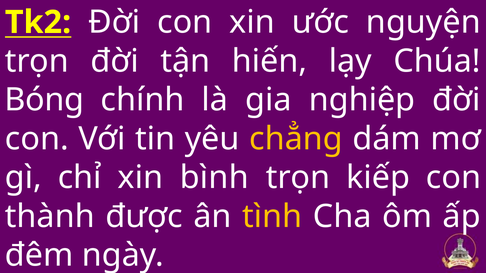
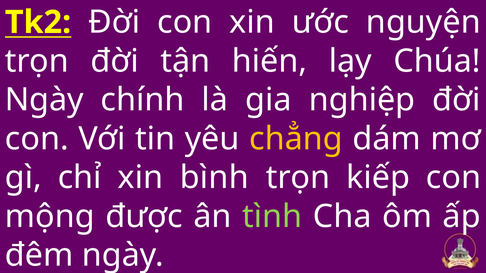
Bóng: Bóng -> Ngày (44, 100)
thành: thành -> mộng (50, 217)
tình colour: yellow -> light green (272, 217)
